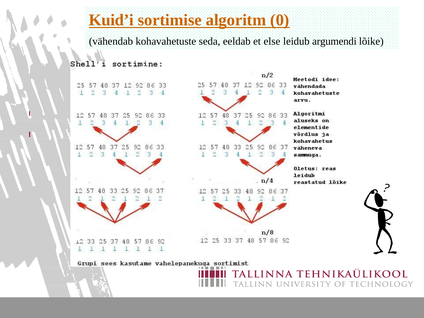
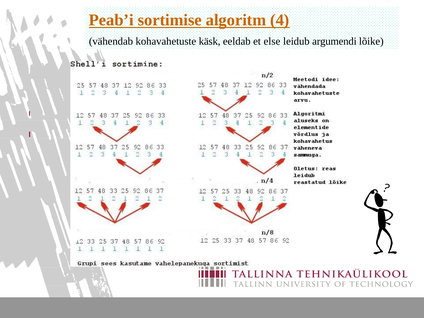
Kuid’i: Kuid’i -> Peab’i (111, 20)
0: 0 -> 4 (280, 20)
seda: seda -> käsk (210, 41)
